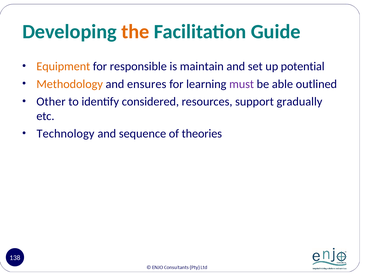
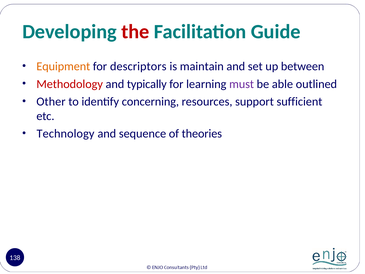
the colour: orange -> red (135, 32)
responsible: responsible -> descriptors (138, 66)
potential: potential -> between (303, 66)
Methodology colour: orange -> red (70, 84)
ensures: ensures -> typically (147, 84)
considered: considered -> concerning (150, 101)
gradually: gradually -> sufficient (299, 101)
